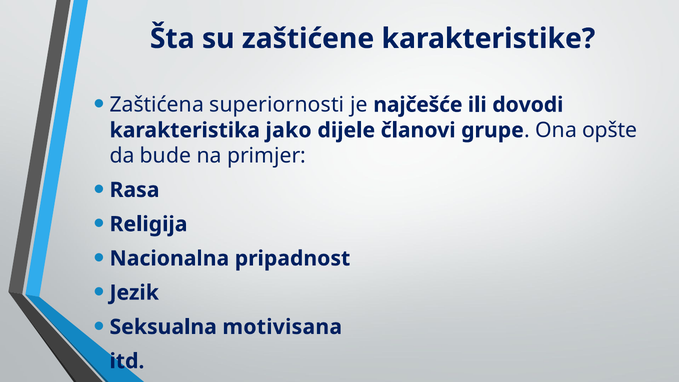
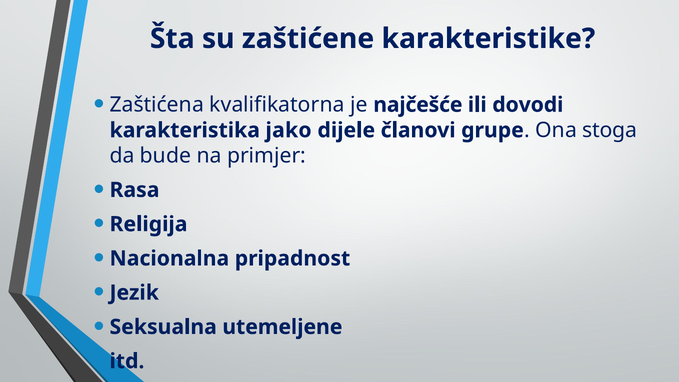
superiornosti: superiornosti -> kvalifikatorna (277, 105)
opšte: opšte -> stoga (610, 130)
motivisana: motivisana -> utemeljene (282, 327)
